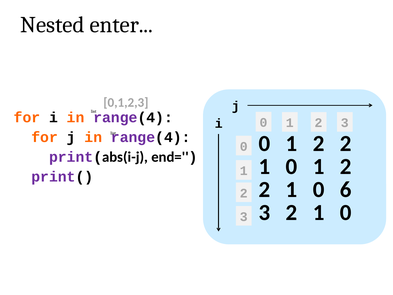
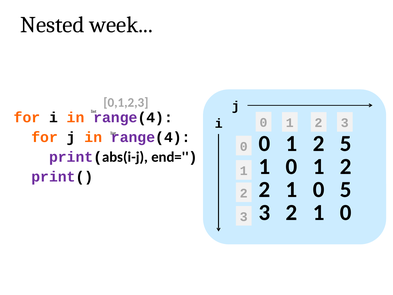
enter: enter -> week (121, 25)
2: 2 -> 5 (346, 144)
0 6: 6 -> 5 (346, 189)
